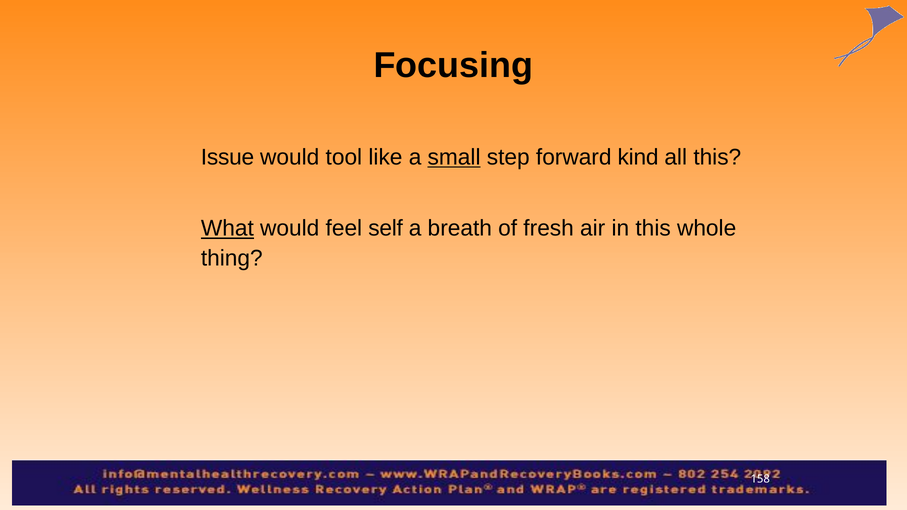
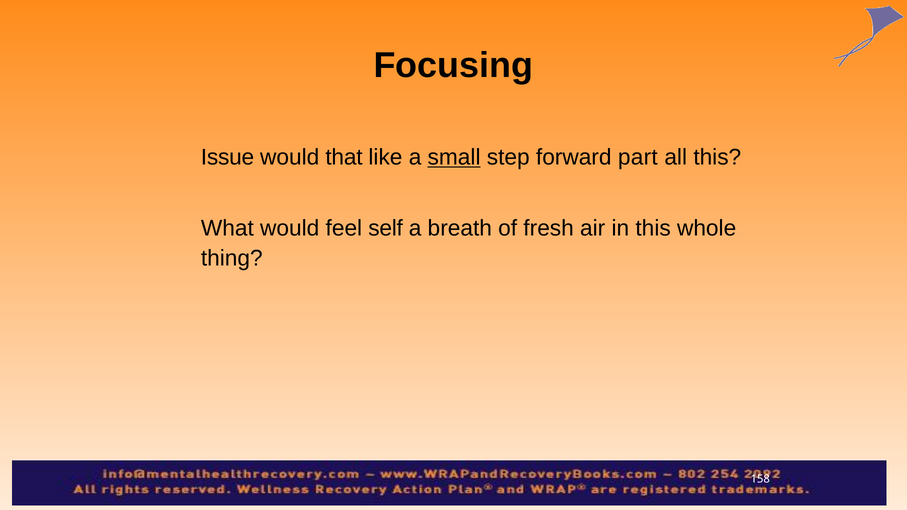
tool: tool -> that (344, 157)
kind: kind -> part (638, 157)
What underline: present -> none (227, 229)
